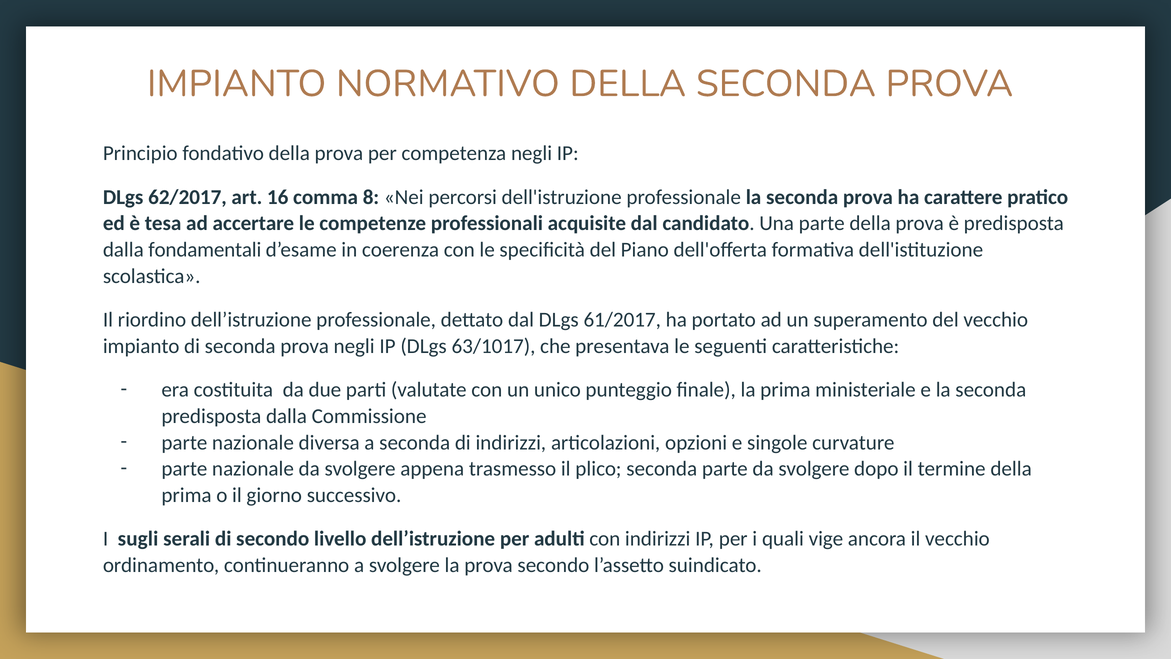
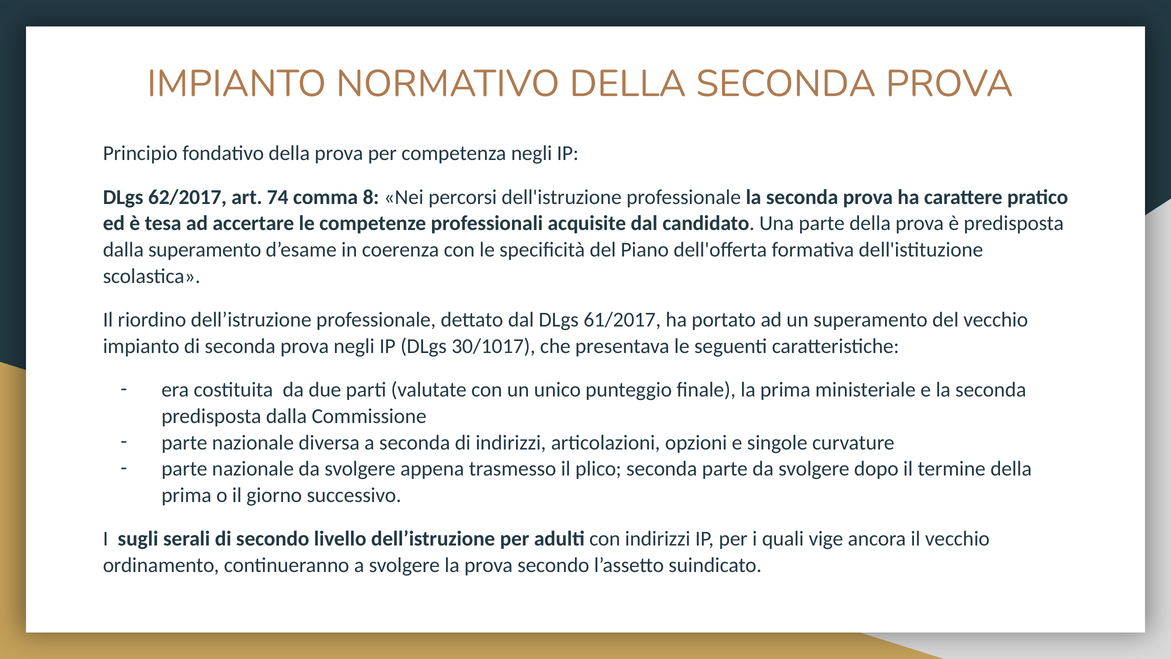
16: 16 -> 74 (278, 197)
dalla fondamentali: fondamentali -> superamento (205, 250)
63/1017: 63/1017 -> 30/1017 (494, 346)
